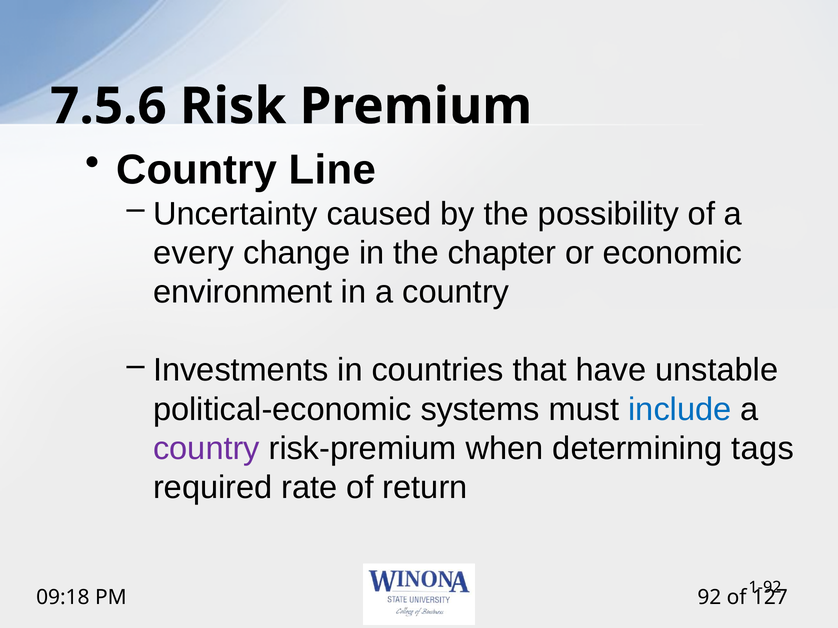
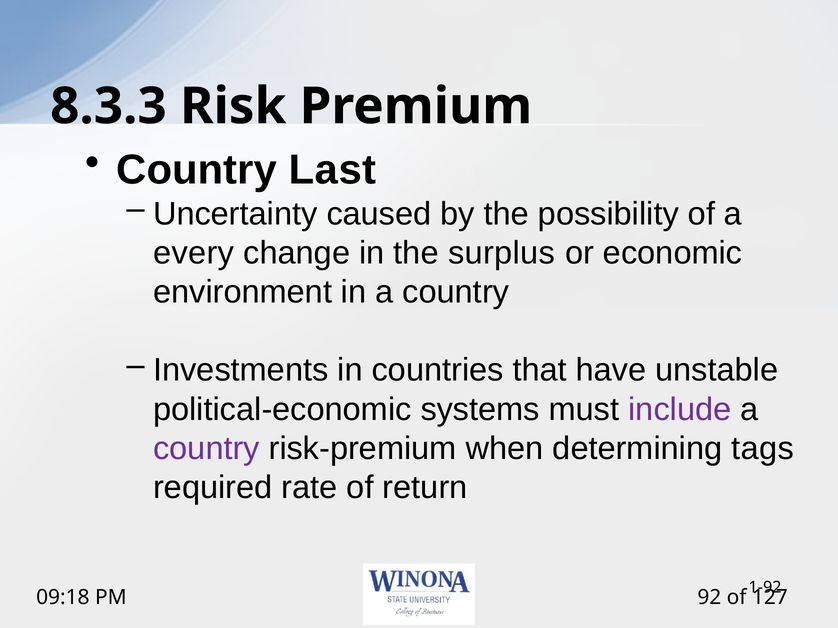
7.5.6: 7.5.6 -> 8.3.3 (108, 106)
Line: Line -> Last (333, 170)
chapter: chapter -> surplus (502, 253)
include colour: blue -> purple (680, 410)
